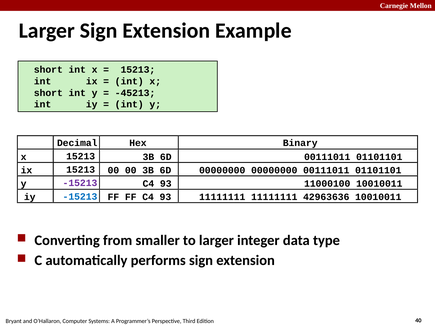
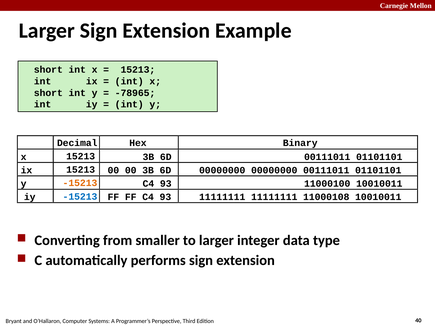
-45213: -45213 -> -78965 (135, 93)
-15213 colour: purple -> orange (80, 183)
42963636: 42963636 -> 11000108 (326, 197)
